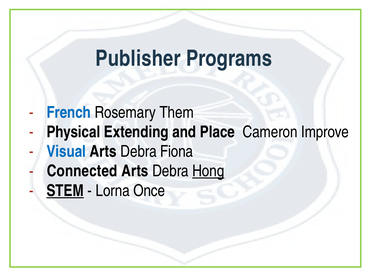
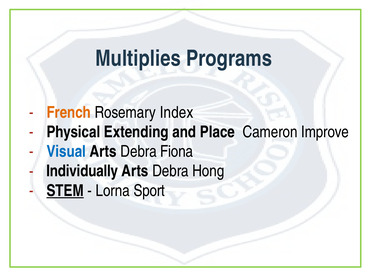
Publisher: Publisher -> Multiplies (138, 59)
French colour: blue -> orange (69, 113)
Them: Them -> Index (177, 113)
Connected: Connected -> Individually (82, 171)
Hong underline: present -> none (208, 171)
Once: Once -> Sport (149, 191)
